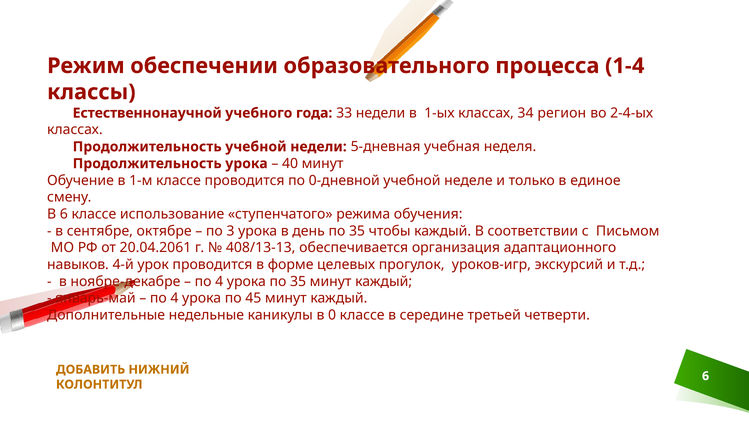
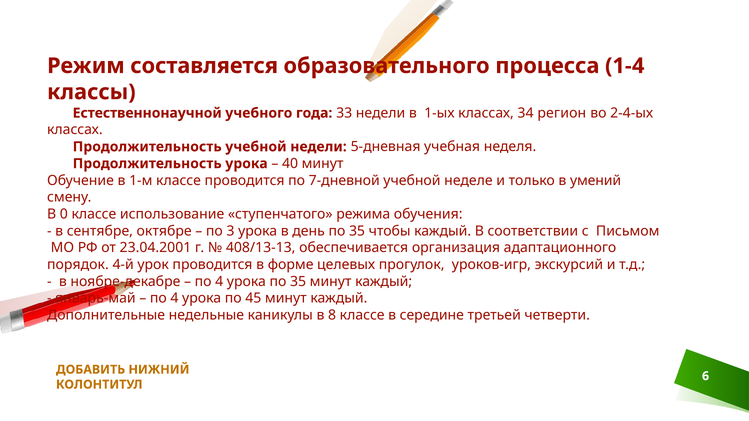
обеспечении: обеспечении -> составляется (204, 66)
0-дневной: 0-дневной -> 7-дневной (344, 181)
единое: единое -> умений (596, 181)
В 6: 6 -> 0 (64, 214)
20.04.2061: 20.04.2061 -> 23.04.2001 (155, 248)
навыков: навыков -> порядок (78, 265)
0: 0 -> 8 (332, 315)
